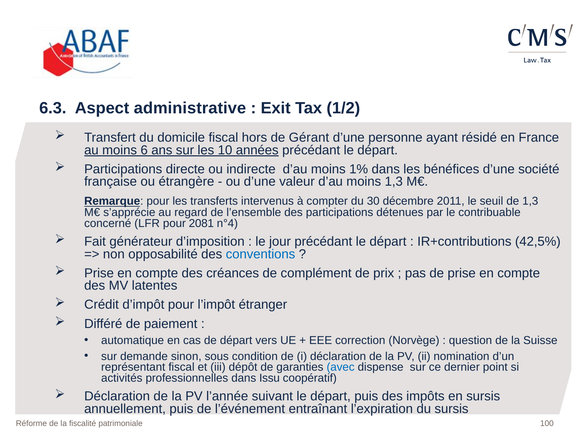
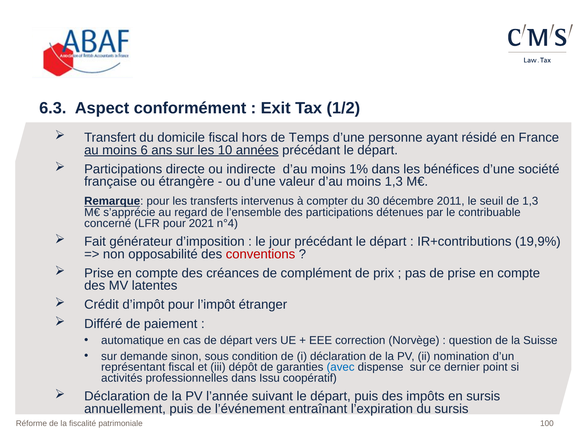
administrative: administrative -> conformément (190, 108)
Gérant: Gérant -> Temps (309, 138)
2081: 2081 -> 2021 (201, 224)
42,5%: 42,5% -> 19,9% (538, 242)
conventions colour: blue -> red (261, 254)
